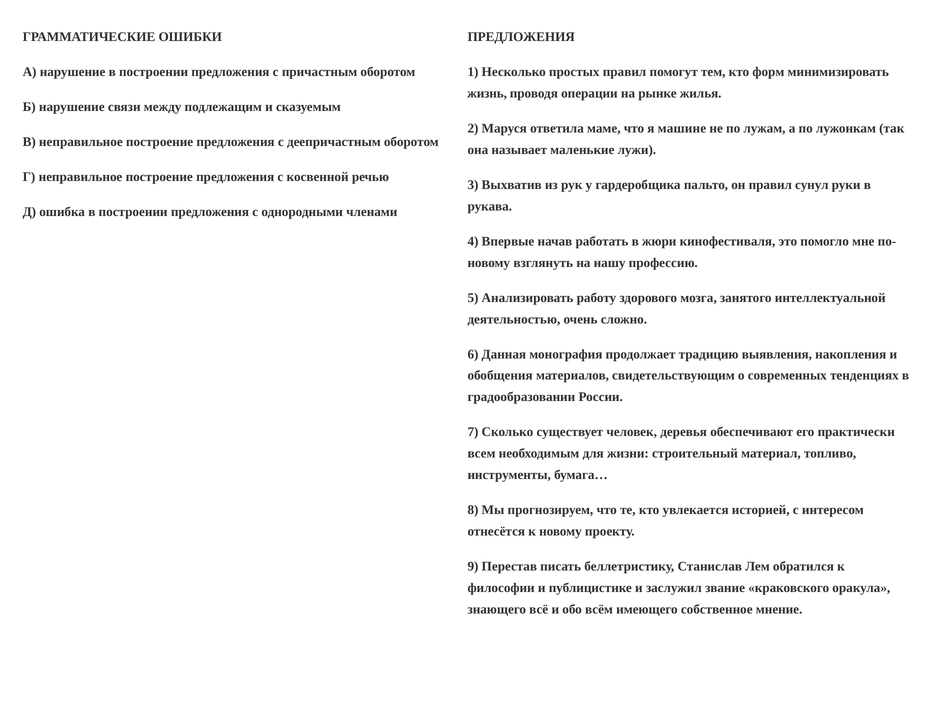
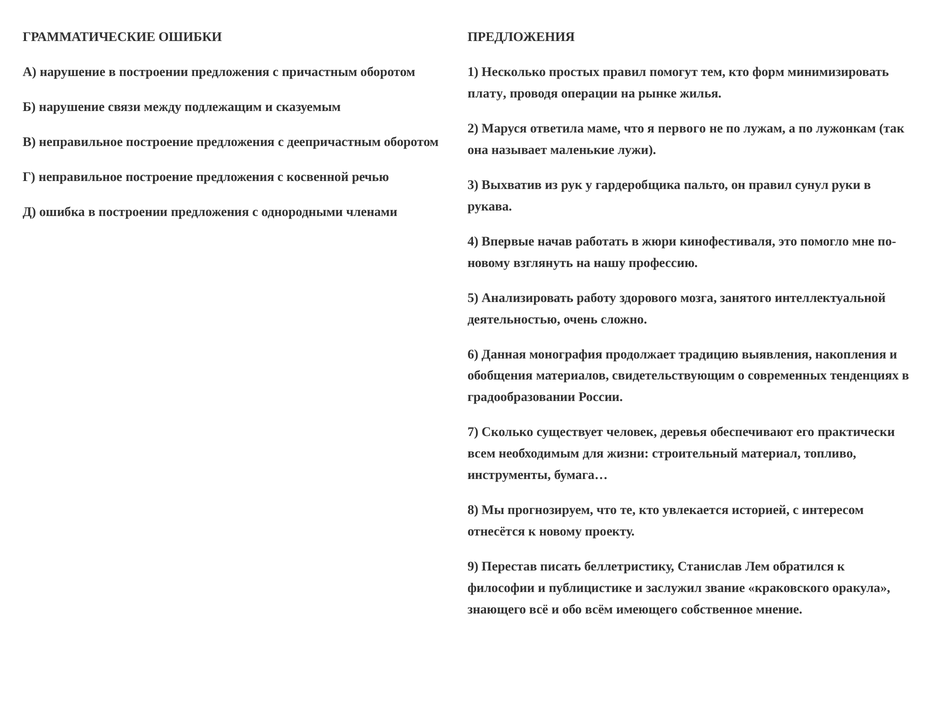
жизнь: жизнь -> плату (487, 93)
машине: машине -> первого (682, 128)
